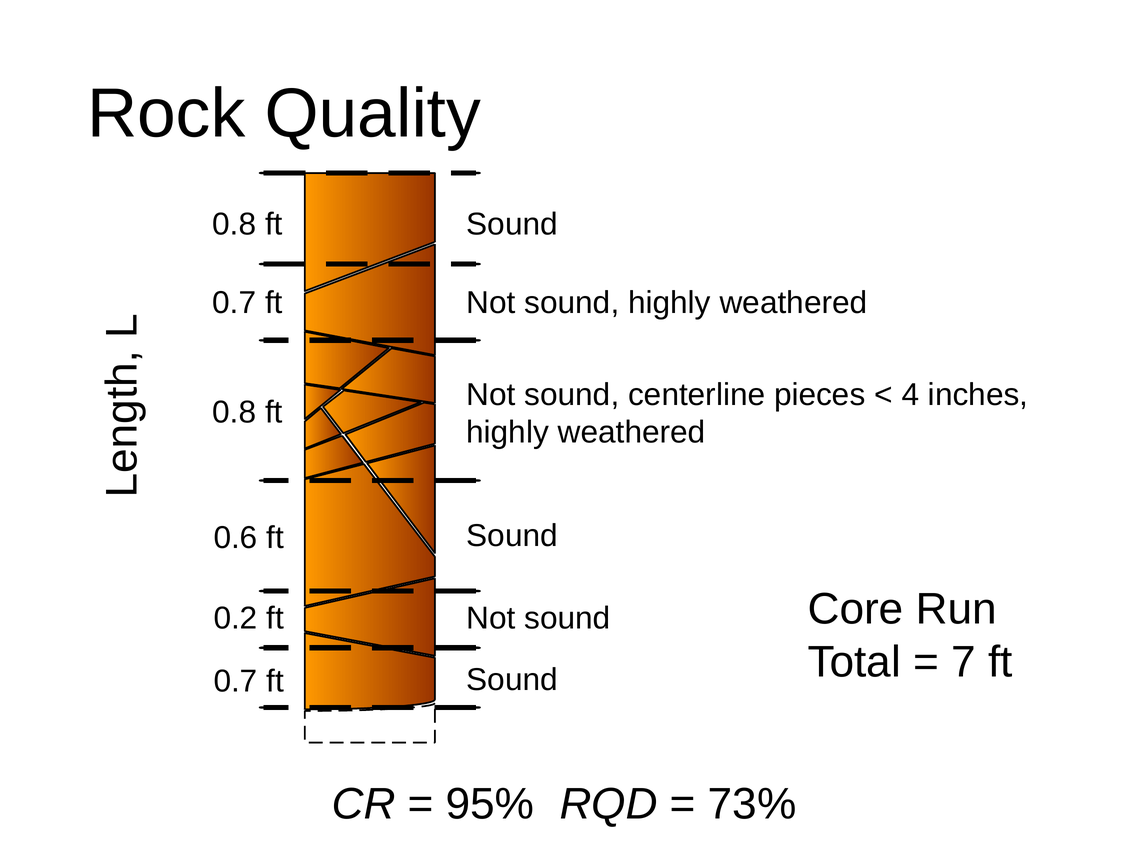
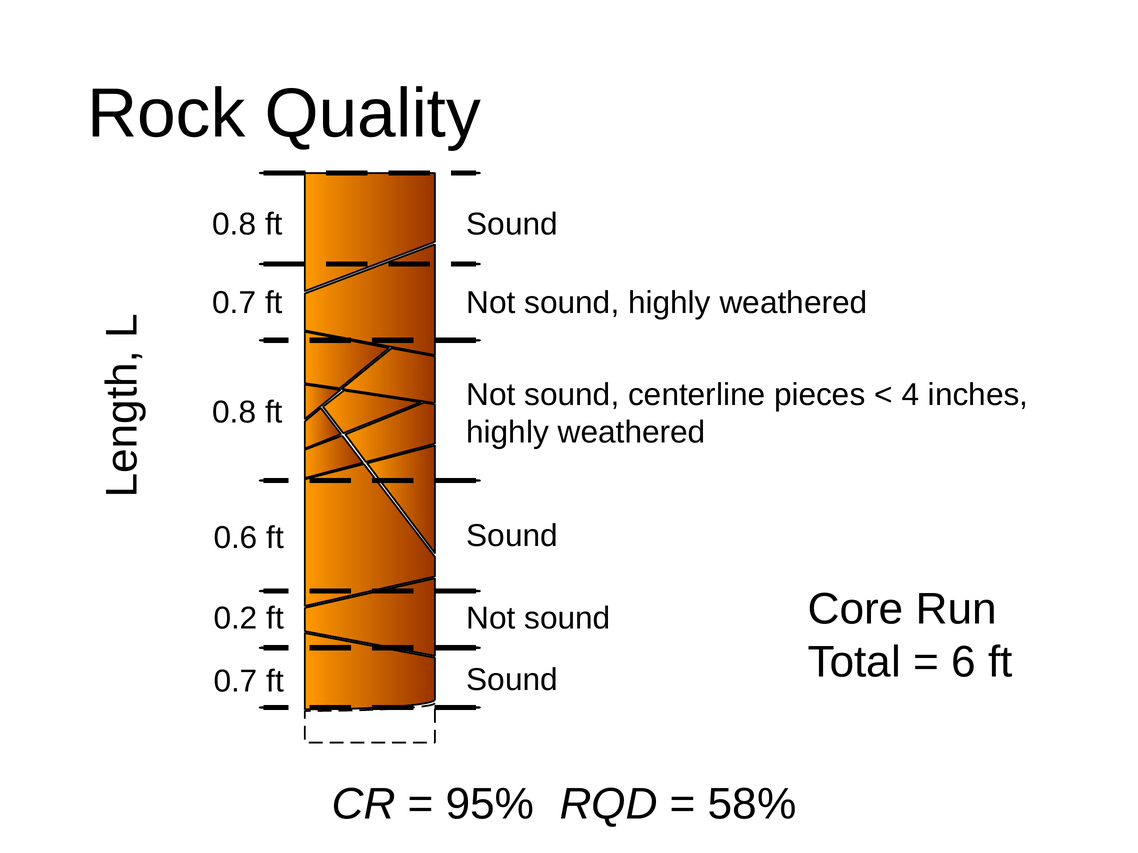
7: 7 -> 6 (963, 663)
73%: 73% -> 58% (752, 805)
